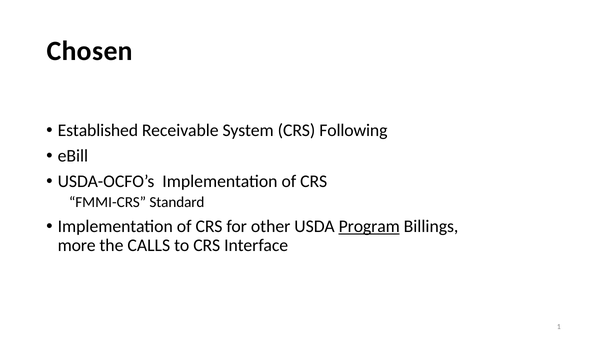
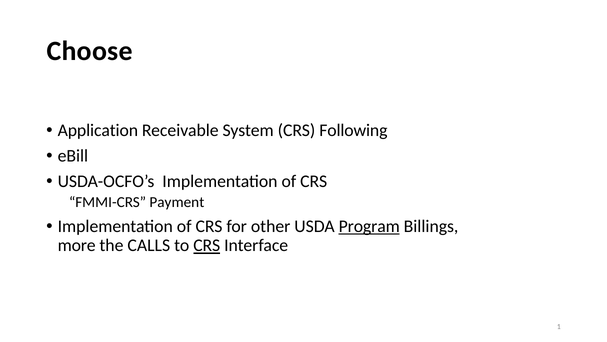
Chosen: Chosen -> Choose (90, 51)
Established: Established -> Application (98, 130)
Standard: Standard -> Payment (177, 202)
CRS underline: none -> present (207, 245)
